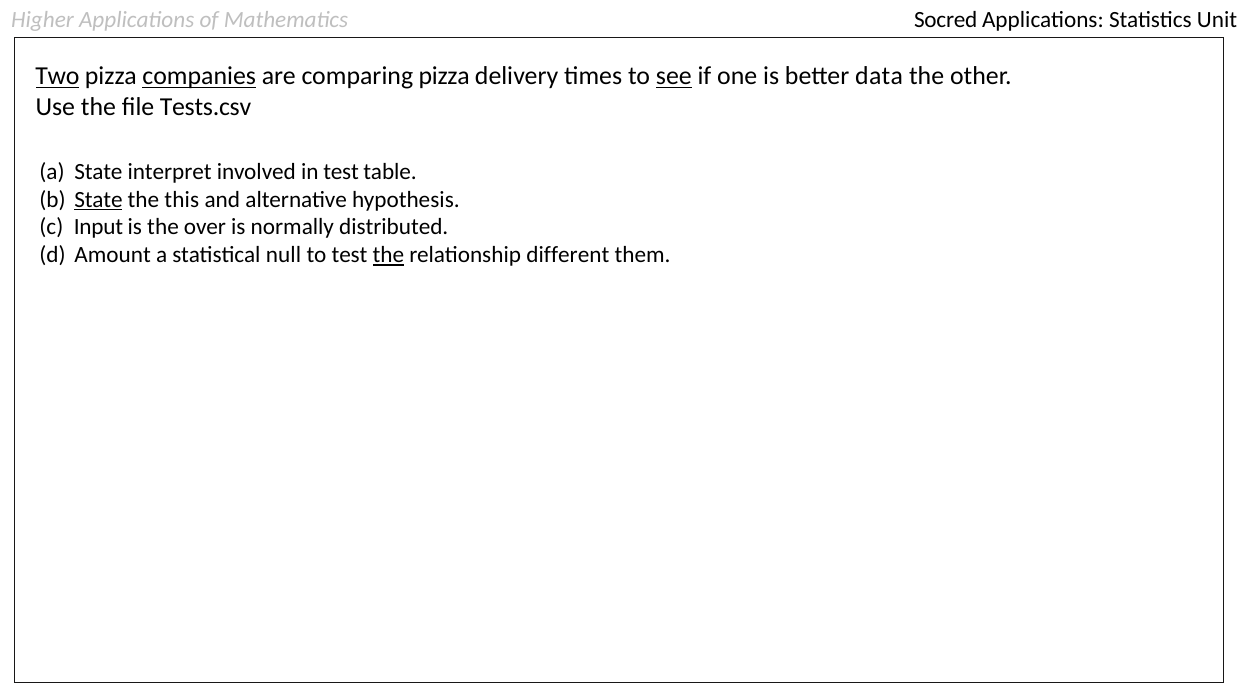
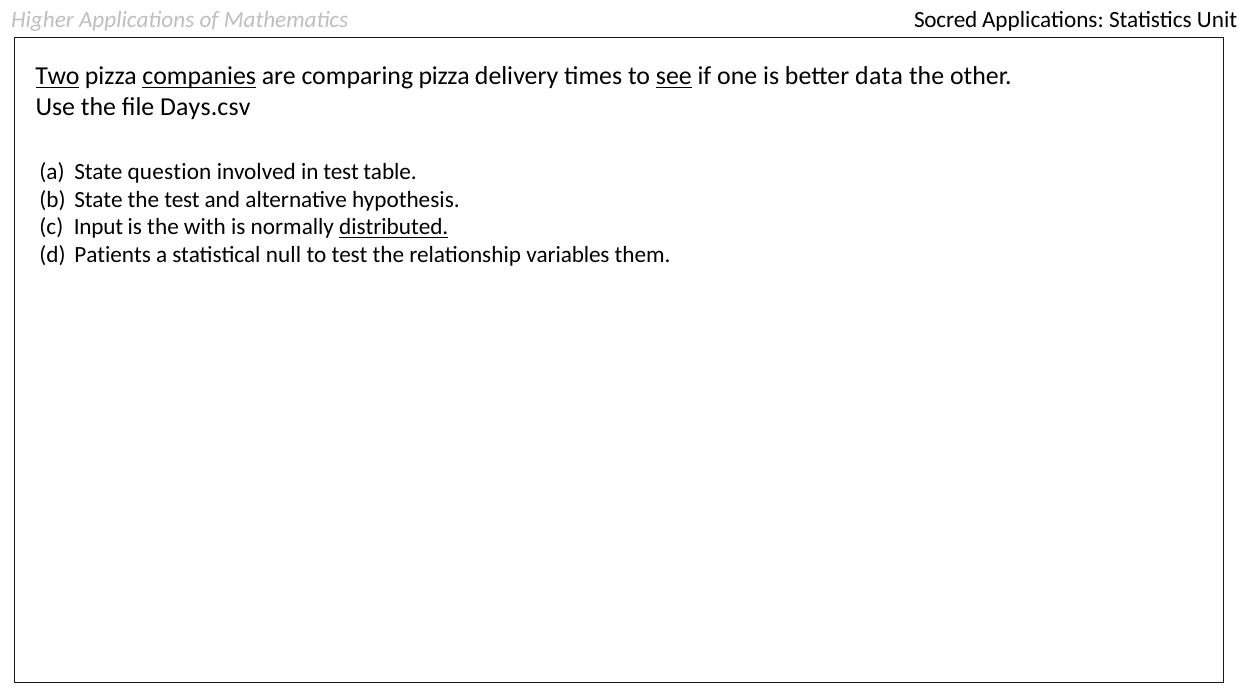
Tests.csv: Tests.csv -> Days.csv (205, 107)
interpret: interpret -> question (169, 172)
State underline: present -> none (98, 199)
the this: this -> test (182, 199)
over: over -> with (205, 227)
distributed underline: none -> present (394, 227)
Amount: Amount -> Patients (113, 255)
the underline: present -> none (388, 255)
different: different -> variables (568, 255)
